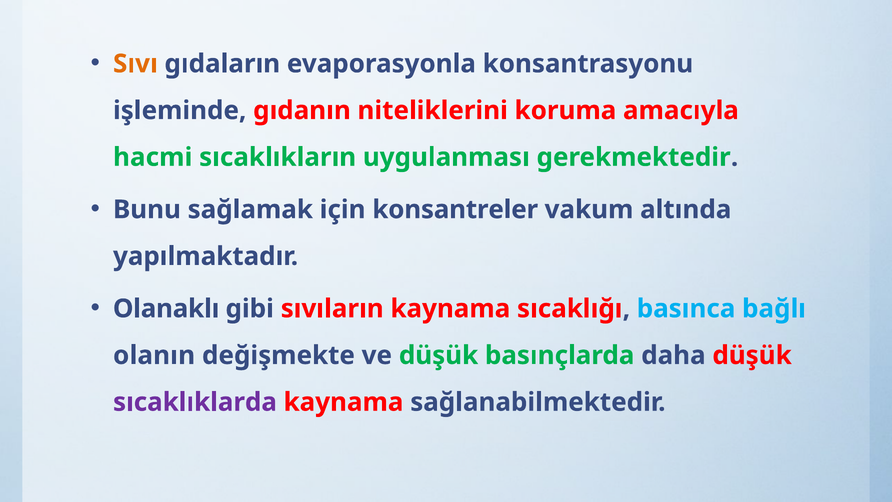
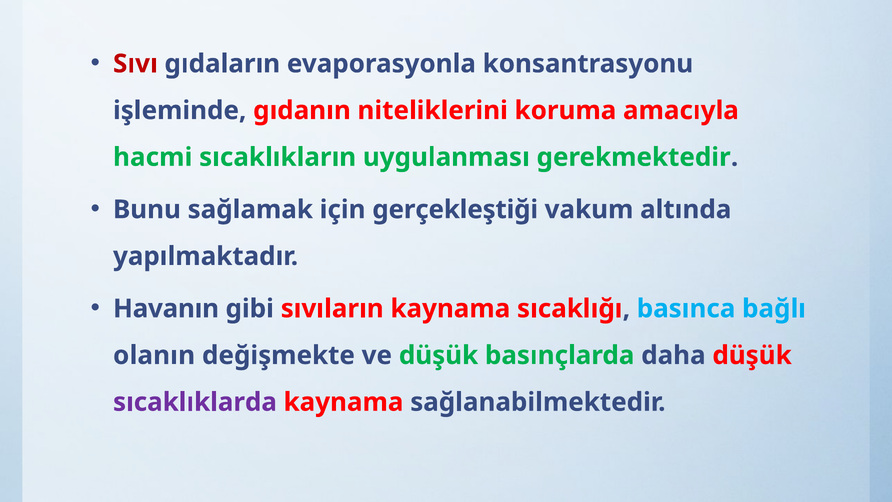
Sıvı colour: orange -> red (135, 64)
konsantreler: konsantreler -> gerçekleştiği (455, 210)
Olanaklı: Olanaklı -> Havanın (166, 309)
